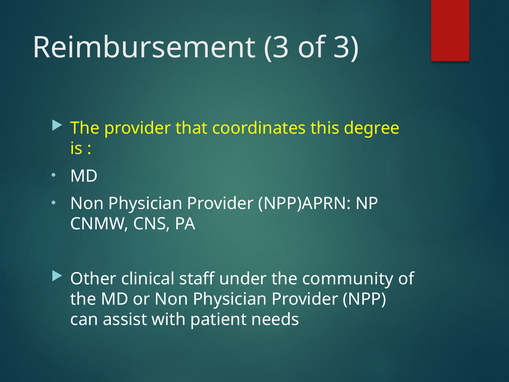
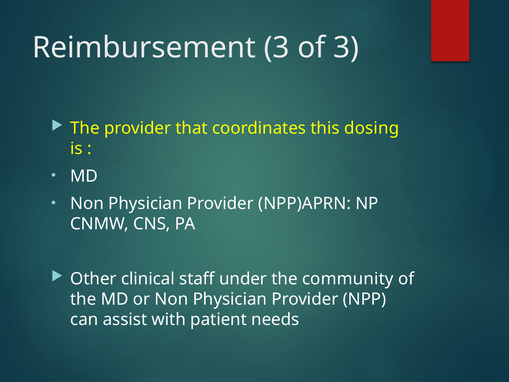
degree: degree -> dosing (372, 128)
